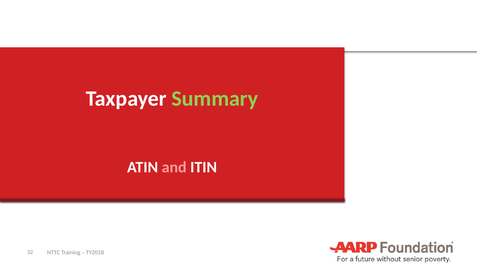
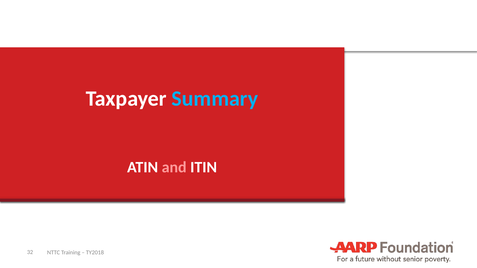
Summary colour: light green -> light blue (215, 99)
